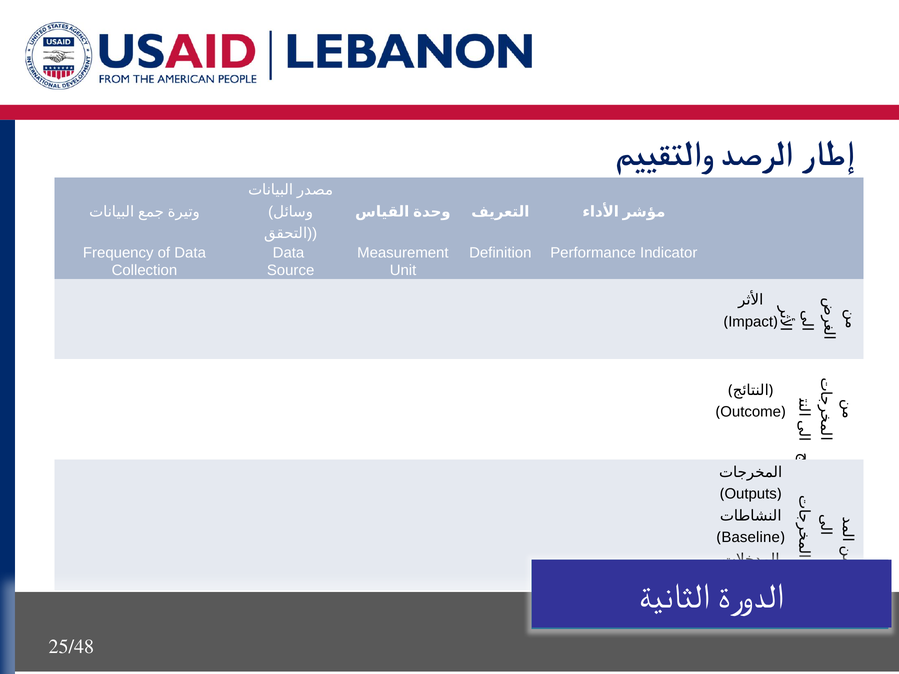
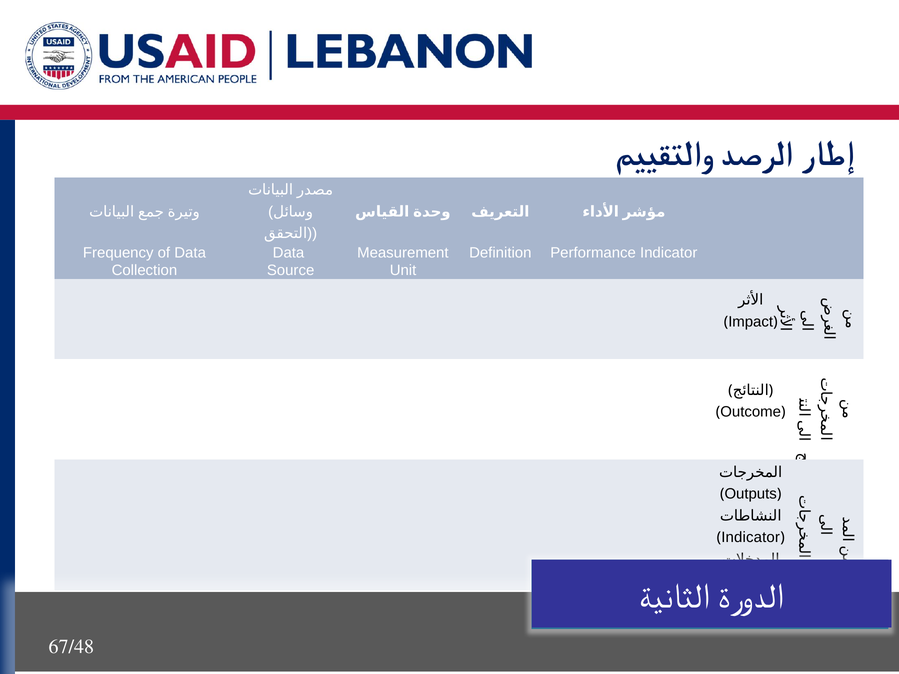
Baseline: Baseline -> Indicator (751, 538)
25/48: 25/48 -> 67/48 (72, 647)
